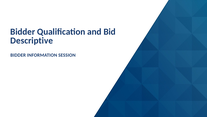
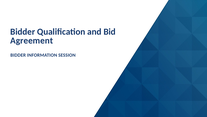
Descriptive: Descriptive -> Agreement (32, 40)
